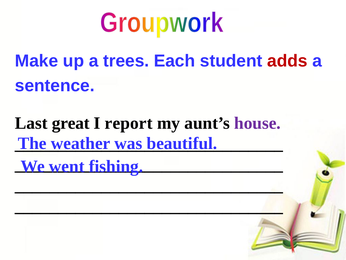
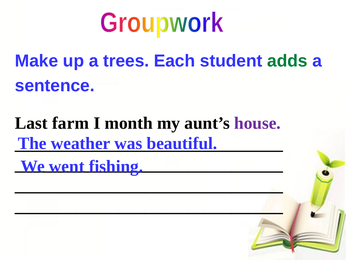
adds colour: red -> green (287, 61)
great: great -> farm (71, 123)
report: report -> month (129, 123)
